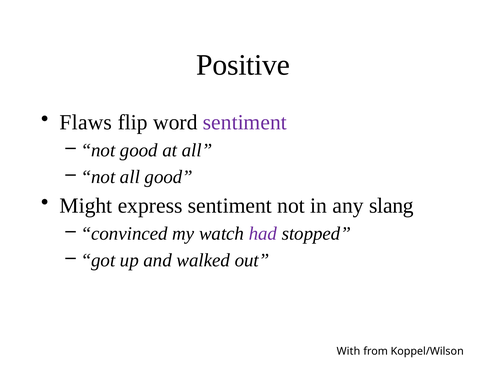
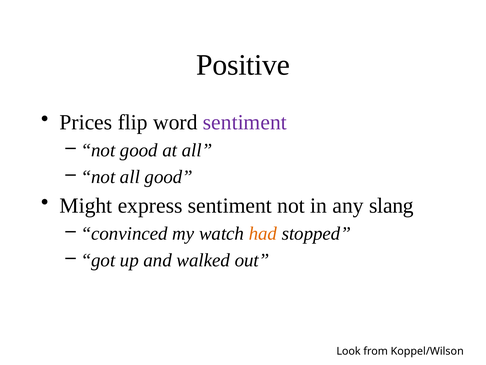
Flaws: Flaws -> Prices (86, 122)
had colour: purple -> orange (263, 233)
With: With -> Look (349, 351)
